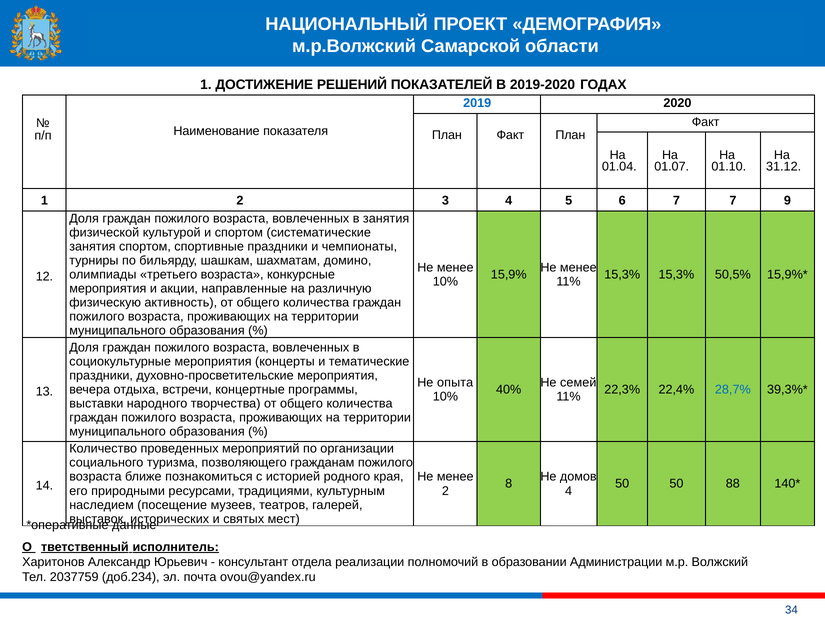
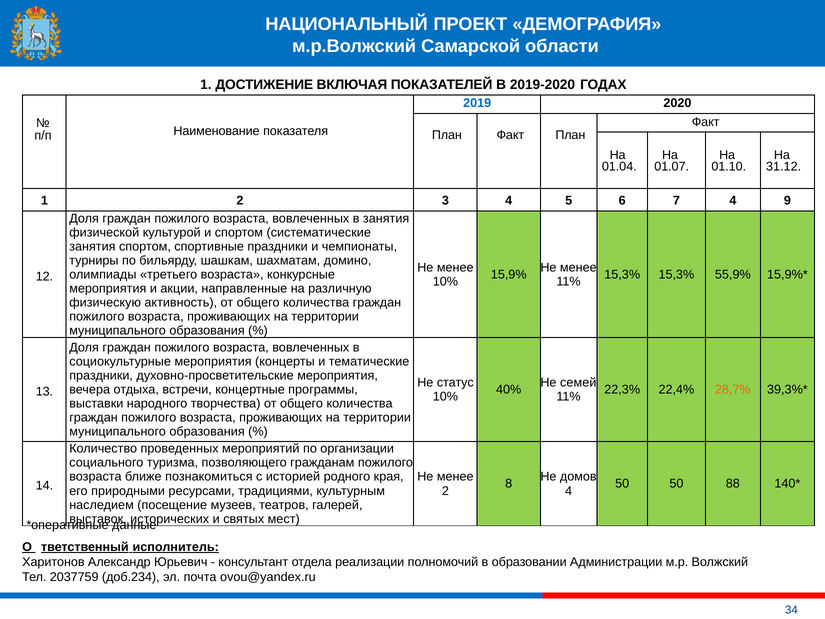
РЕШЕНИЙ: РЕШЕНИЙ -> ВКЛЮЧАЯ (352, 85)
7 7: 7 -> 4 (733, 200)
50,5%: 50,5% -> 55,9% (733, 274)
опыта: опыта -> статус (455, 383)
28,7% colour: blue -> orange (733, 390)
